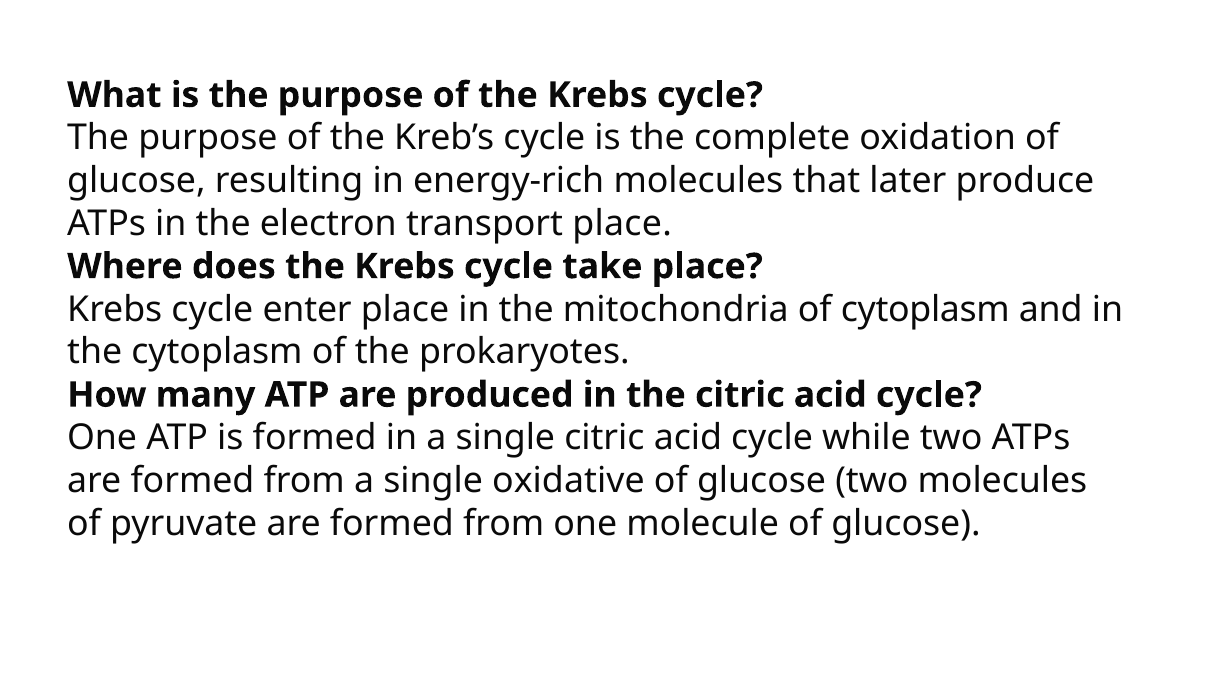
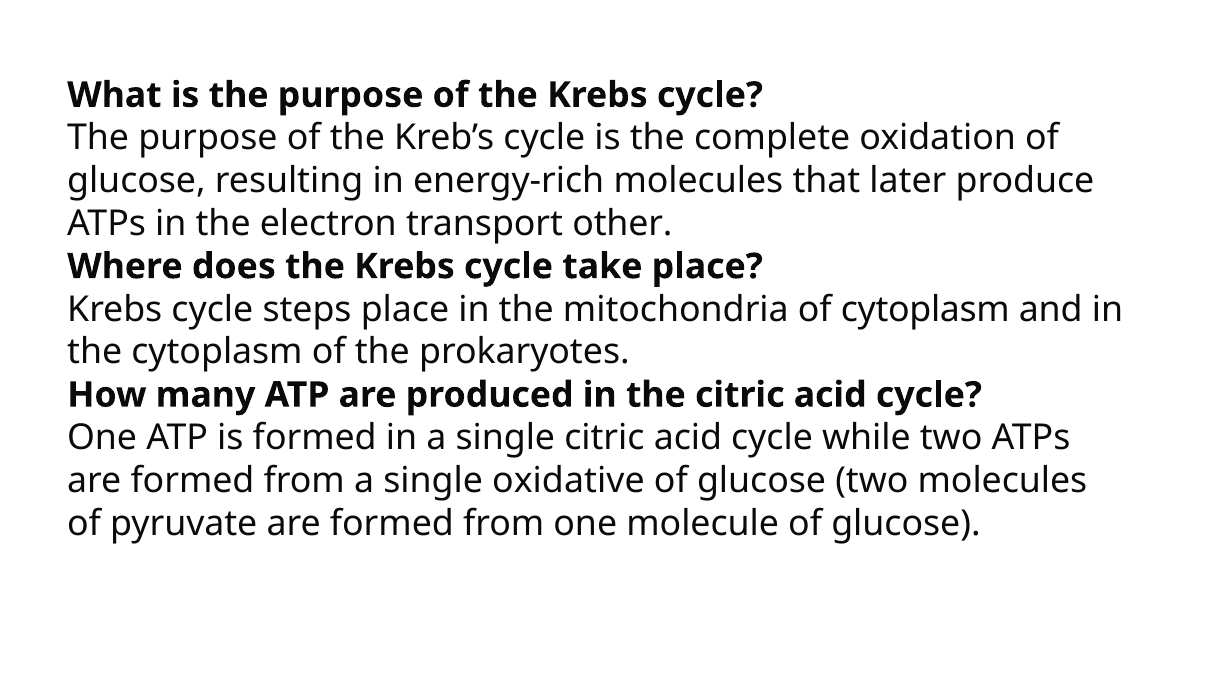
transport place: place -> other (622, 224)
enter: enter -> steps (307, 310)
